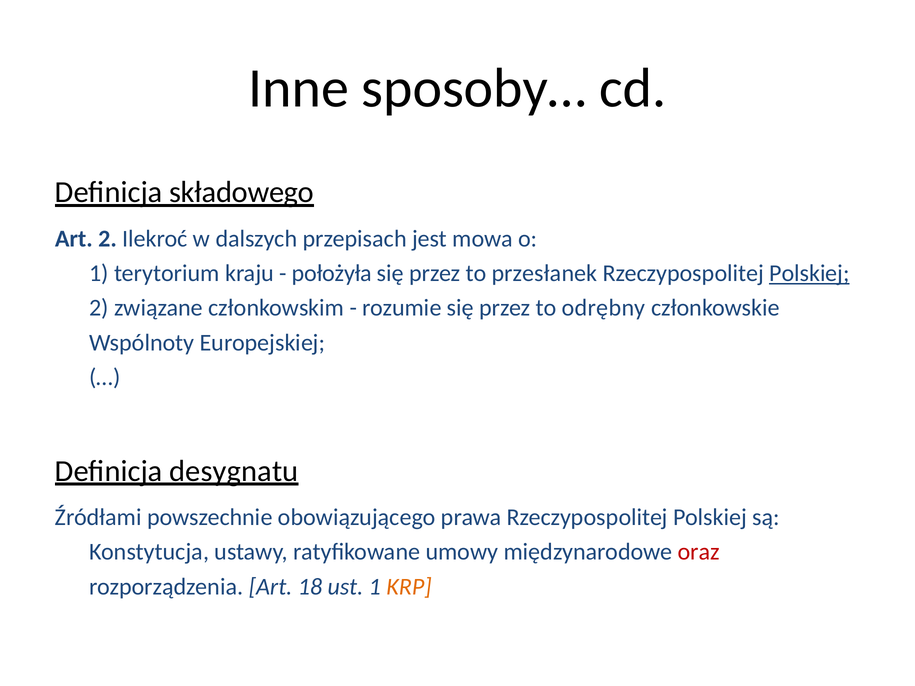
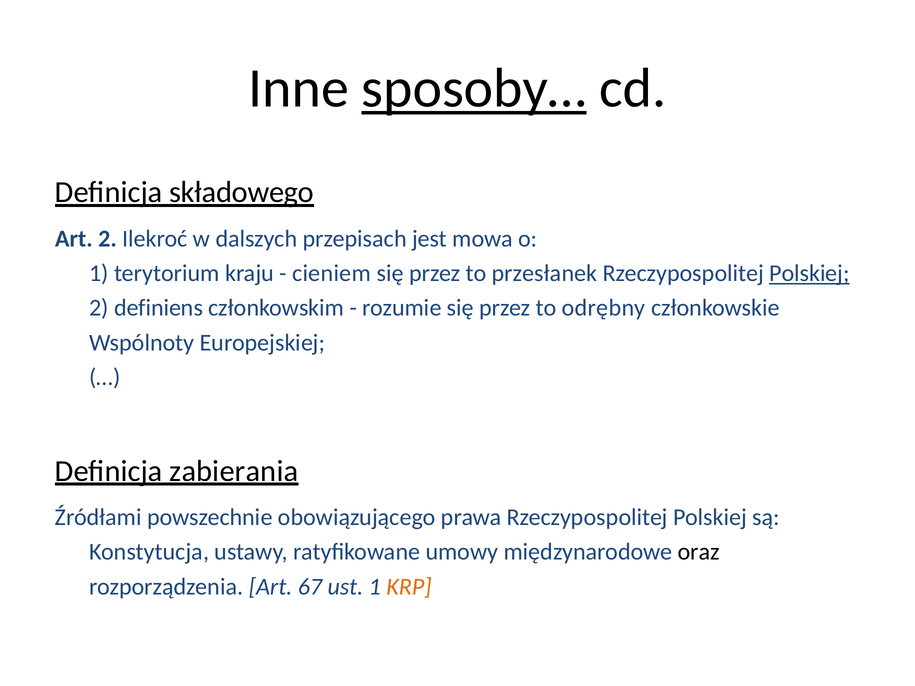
sposoby… underline: none -> present (474, 89)
położyła: położyła -> cieniem (332, 273)
związane: związane -> definiens (159, 308)
desygnatu: desygnatu -> zabierania (234, 471)
oraz colour: red -> black (699, 552)
18: 18 -> 67 (310, 587)
